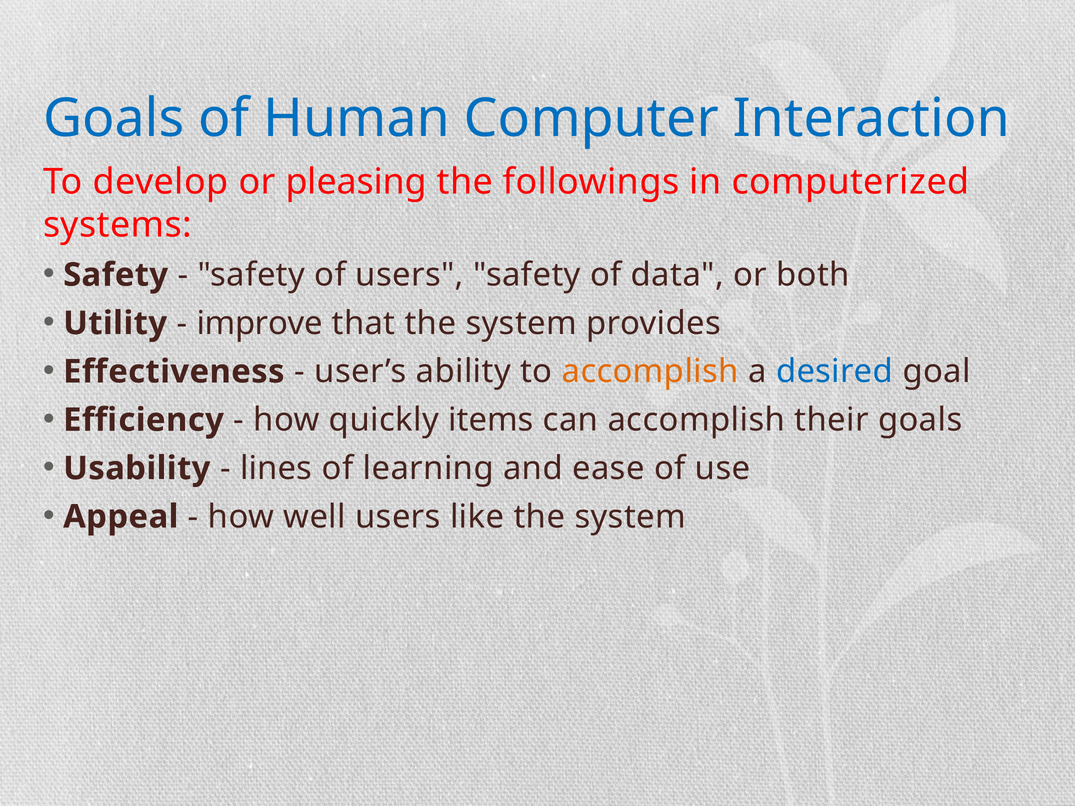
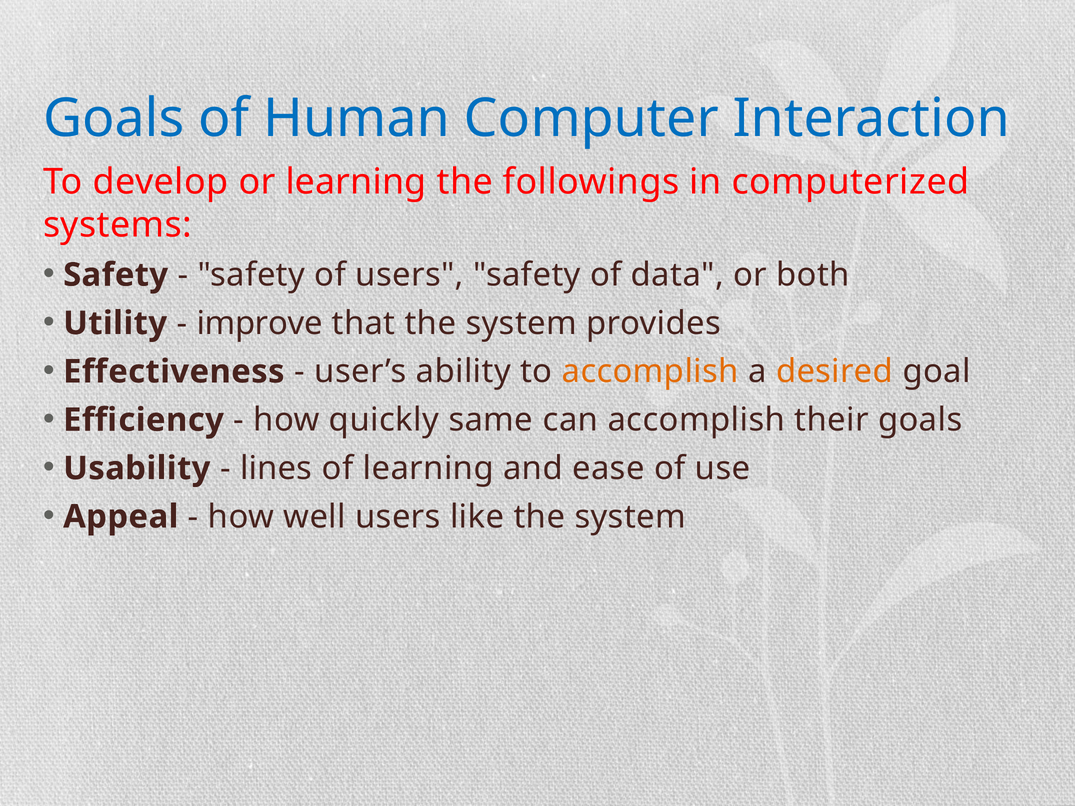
or pleasing: pleasing -> learning (356, 182)
desired colour: blue -> orange (835, 372)
items: items -> same (491, 420)
